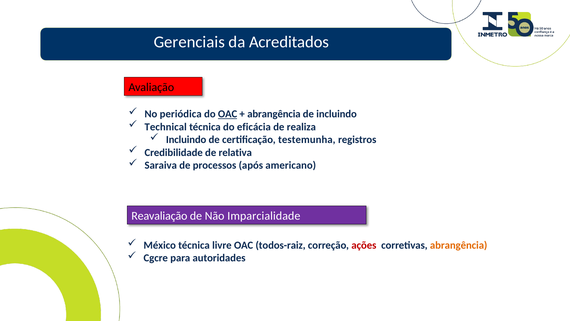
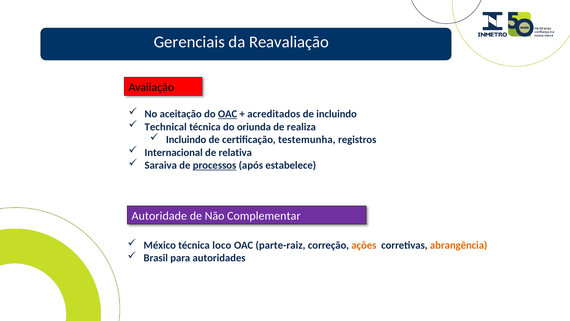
Acreditados: Acreditados -> Reavaliação (289, 42)
periódica: periódica -> aceitação (181, 114)
abrangência: abrangência -> acreditados (274, 114)
eficácia: eficácia -> oriunda (254, 127)
Credibilidade: Credibilidade -> Internacional (174, 152)
processos underline: none -> present (215, 165)
americano: americano -> estabelece (291, 165)
Reavaliação: Reavaliação -> Autoridade (159, 215)
Imparcialidade: Imparcialidade -> Complementar (264, 215)
livre: livre -> loco (222, 245)
todos-raiz: todos-raiz -> parte-raiz (280, 245)
ações colour: red -> orange (364, 245)
Cgcre: Cgcre -> Brasil (156, 258)
